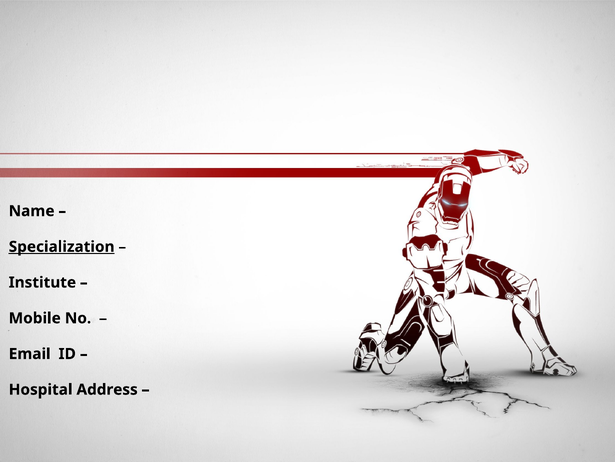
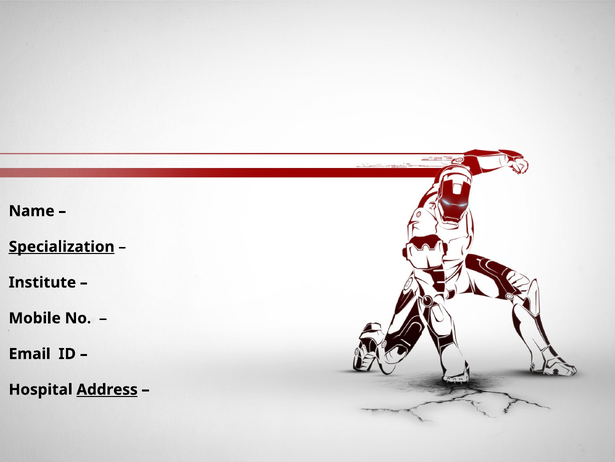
Address underline: none -> present (107, 389)
